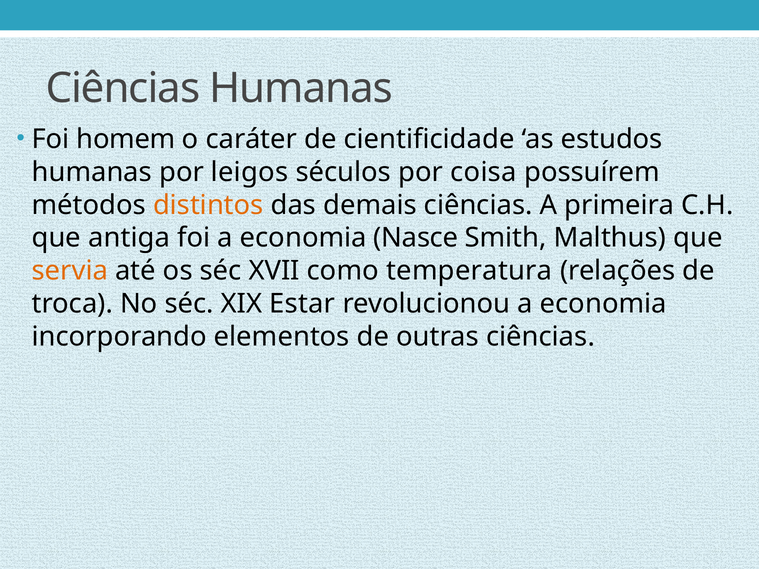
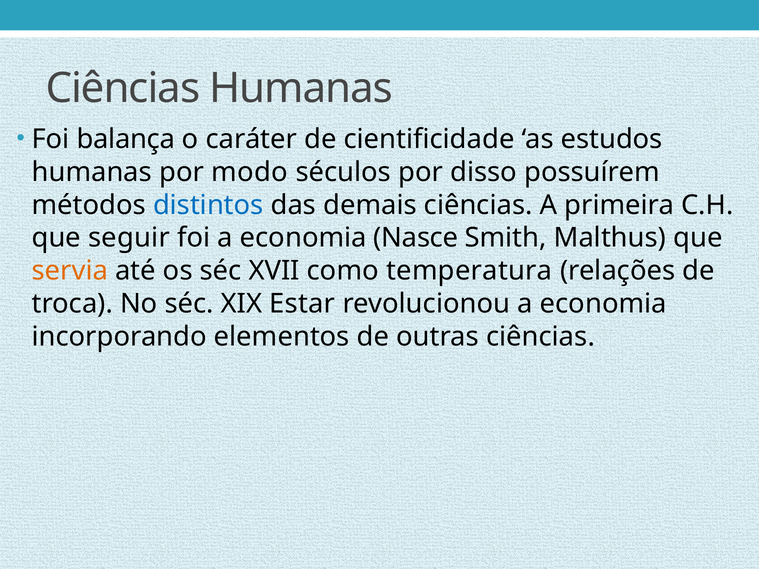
homem: homem -> balança (126, 139)
leigos: leigos -> modo (250, 172)
coisa: coisa -> disso (484, 172)
distintos colour: orange -> blue (208, 205)
antiga: antiga -> seguir (129, 238)
